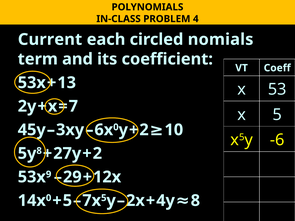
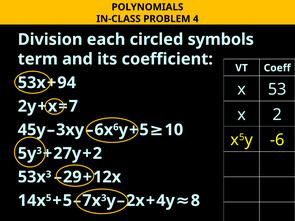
Current: Current -> Division (50, 39)
nomials: nomials -> symbols (221, 39)
13: 13 -> 94 (67, 83)
x 5: 5 -> 2 (277, 115)
0: 0 -> 6 (116, 127)
2: 2 -> 5 (144, 130)
8: 8 -> 3 (39, 151)
53x 9: 9 -> 3 (49, 175)
0: 0 -> 5 (49, 198)
5: 5 -> 3 (104, 198)
